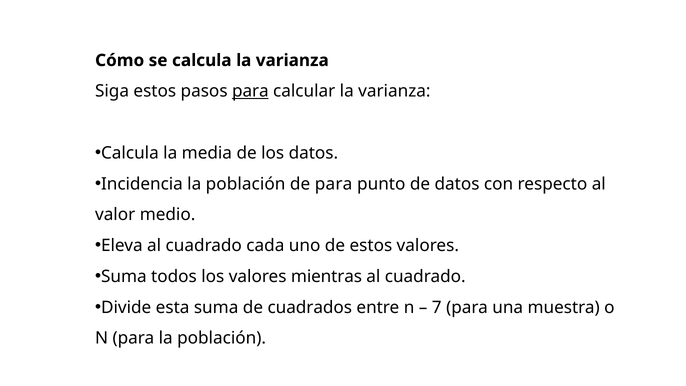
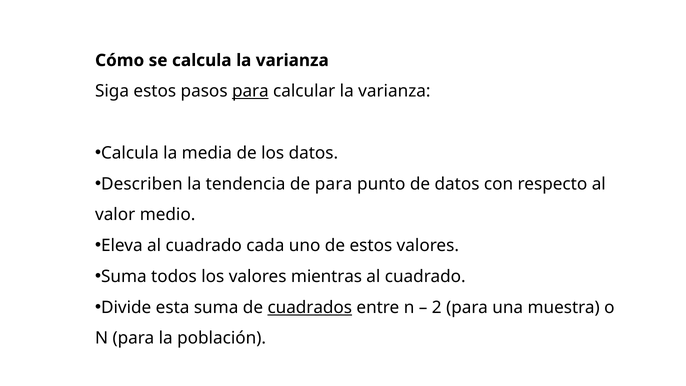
Incidencia: Incidencia -> Describen (142, 184)
población: población -> tendencia (246, 184)
cuadrados underline: none -> present (310, 307)
7: 7 -> 2 (437, 307)
